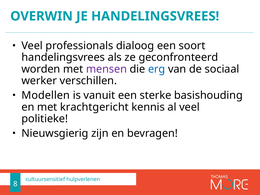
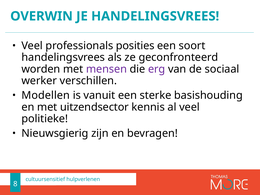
dialoog: dialoog -> posities (135, 46)
erg colour: blue -> purple (157, 69)
krachtgericht: krachtgericht -> uitzendsector (94, 107)
